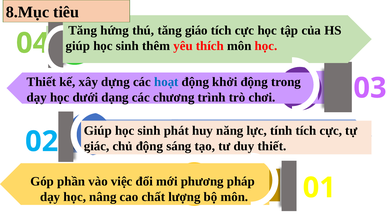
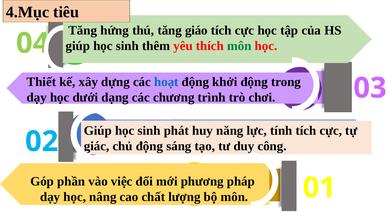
8.Mục: 8.Mục -> 4.Mục (27, 12)
môn colour: black -> green (239, 46)
duy thiết: thiết -> công (272, 147)
